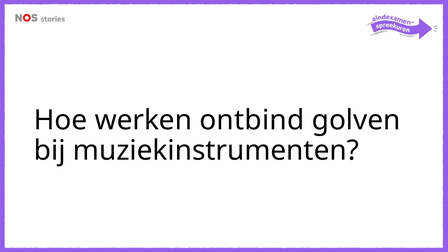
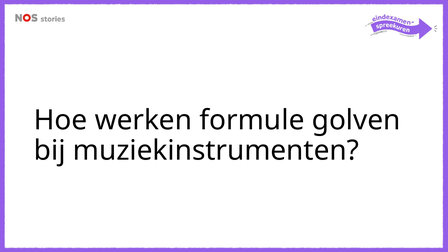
ontbind: ontbind -> formule (252, 120)
